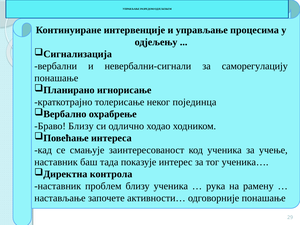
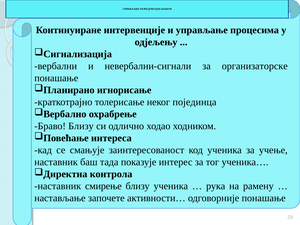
саморегулацију: саморегулацију -> организаторске (255, 66)
проблем: проблем -> смирење (103, 186)
